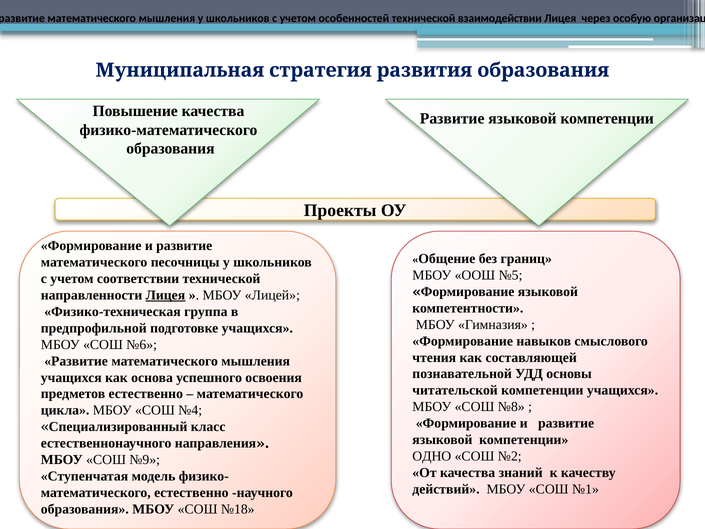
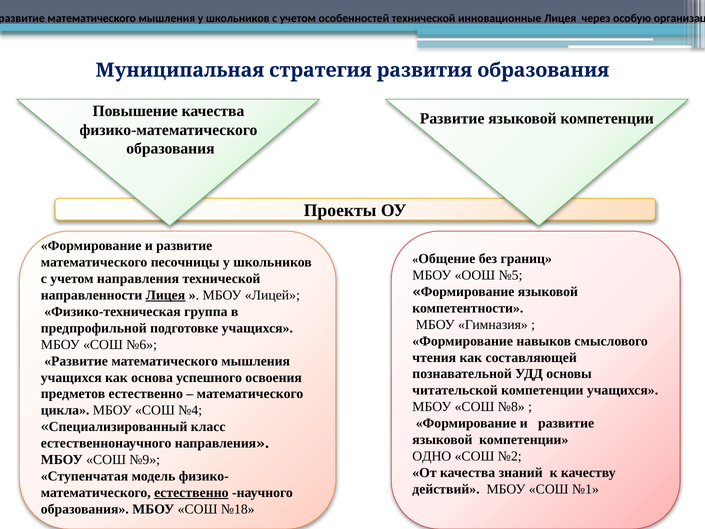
взаимодействии: взаимодействии -> инновационные (500, 18)
учетом соответствии: соответствии -> направления (138, 279)
естественно underline: none -> present (191, 493)
